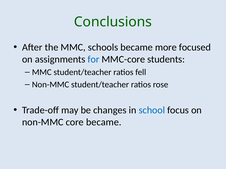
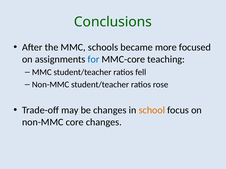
students: students -> teaching (166, 59)
school colour: blue -> orange (152, 110)
core became: became -> changes (104, 123)
